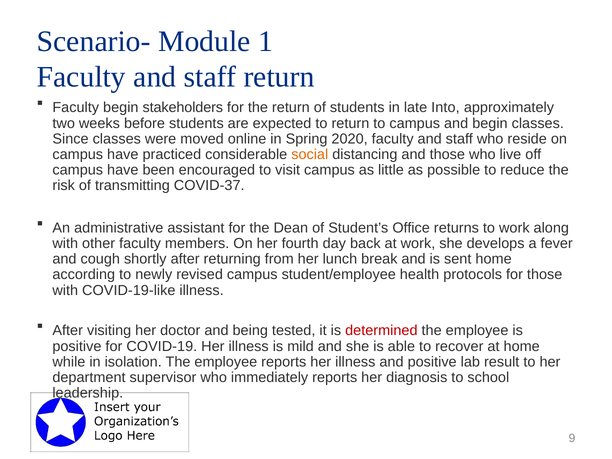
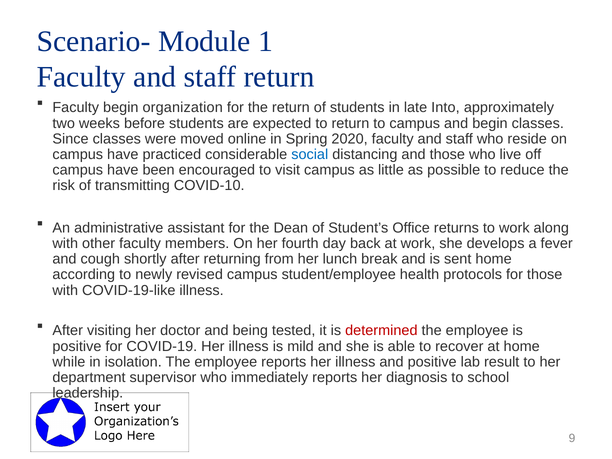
stakeholders: stakeholders -> organization (183, 108)
social colour: orange -> blue (310, 154)
COVID-37: COVID-37 -> COVID-10 (209, 186)
